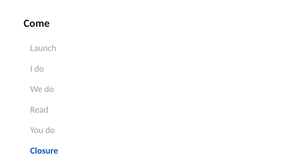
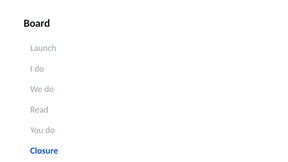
Come: Come -> Board (37, 23)
